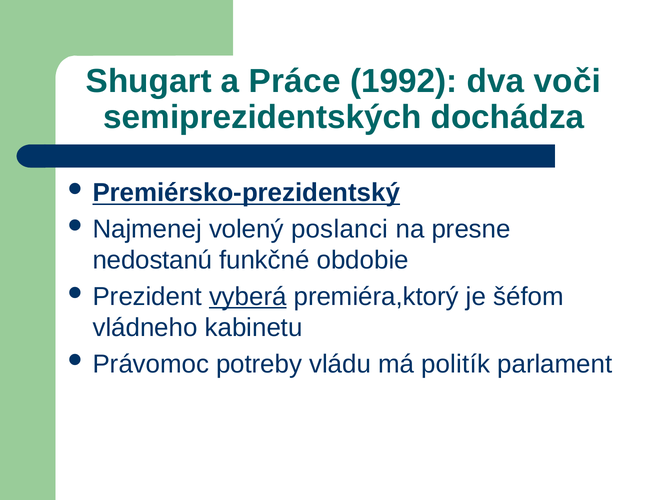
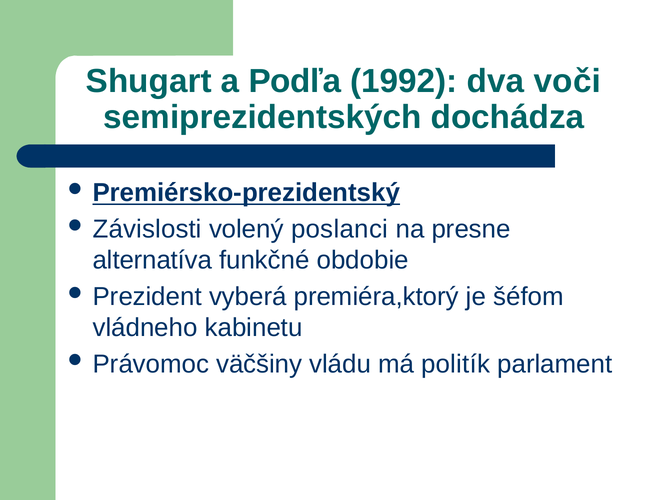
Práce: Práce -> Podľa (295, 81)
Najmenej: Najmenej -> Závislosti (147, 229)
nedostanú: nedostanú -> alternatíva (152, 260)
vyberá underline: present -> none (248, 296)
potreby: potreby -> väčšiny (259, 364)
